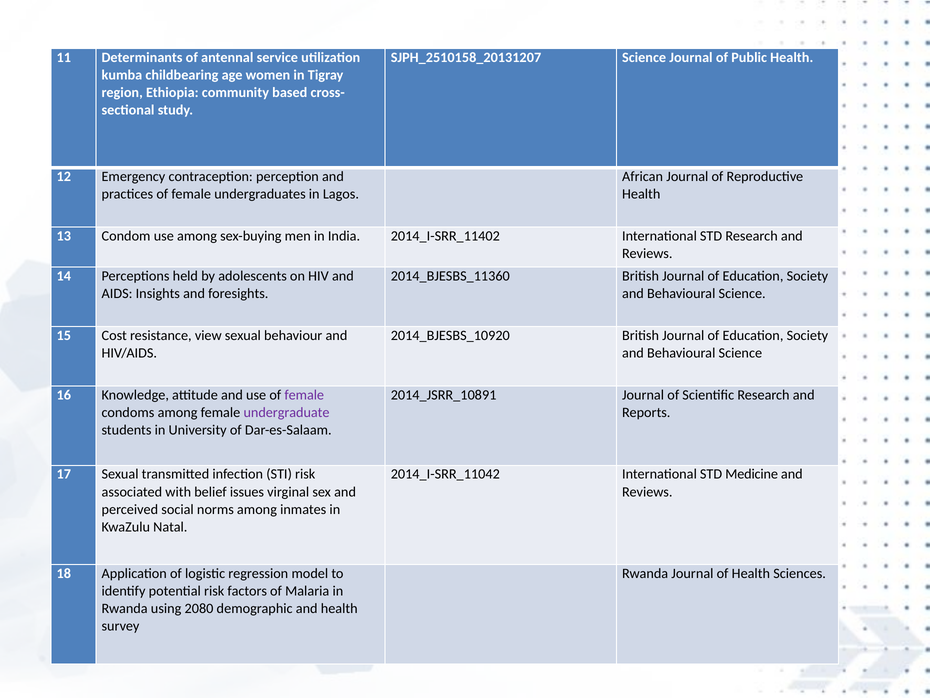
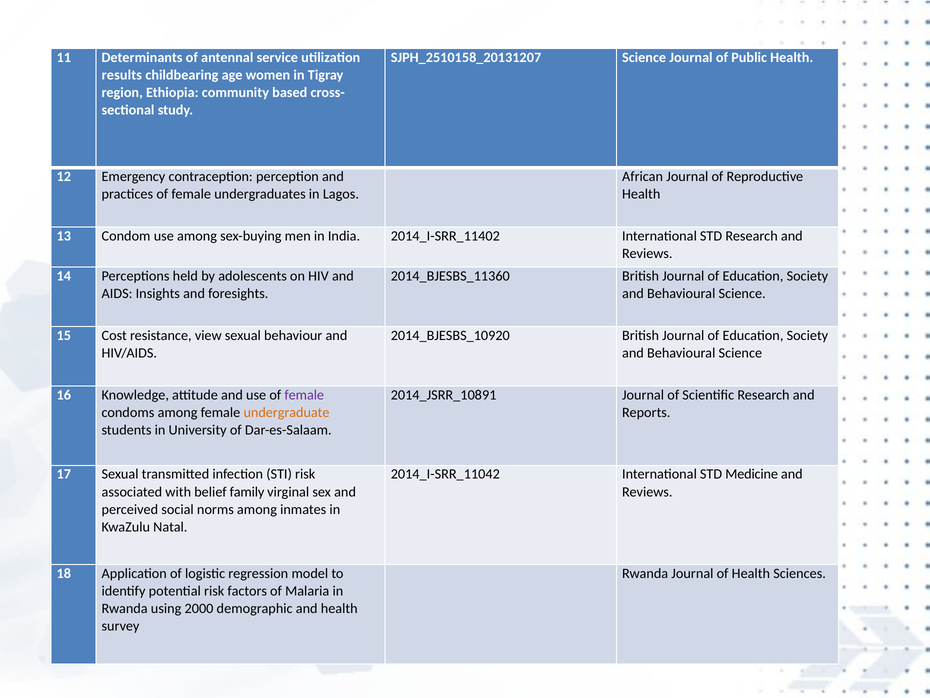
kumba: kumba -> results (122, 75)
undergraduate colour: purple -> orange (287, 412)
issues: issues -> family (247, 492)
2080: 2080 -> 2000 (199, 608)
